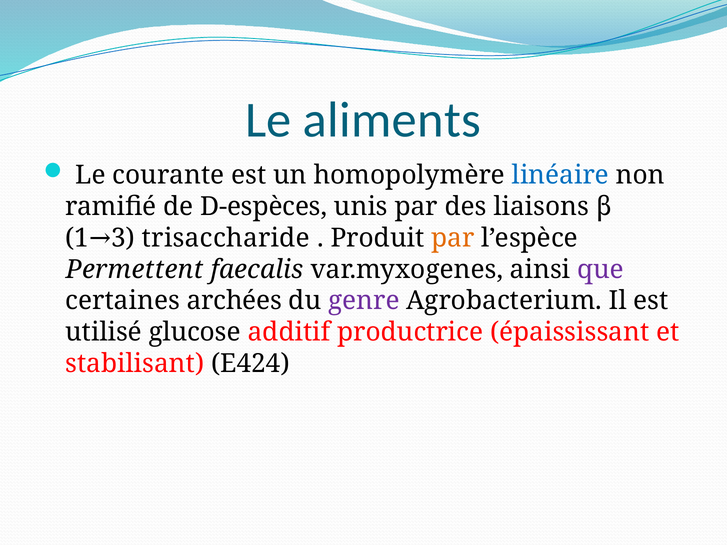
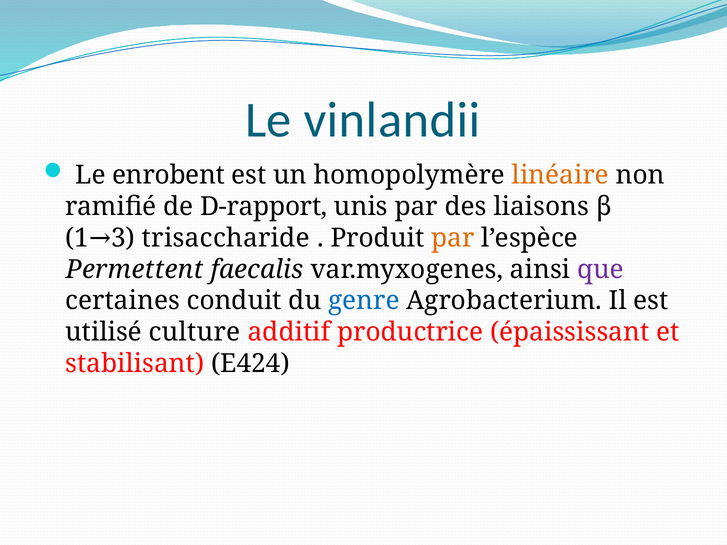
aliments: aliments -> vinlandii (392, 120)
courante: courante -> enrobent (169, 175)
linéaire colour: blue -> orange (560, 175)
D-espèces: D-espèces -> D-rapport (264, 207)
archées: archées -> conduit (234, 301)
genre colour: purple -> blue (364, 301)
glucose: glucose -> culture (195, 332)
